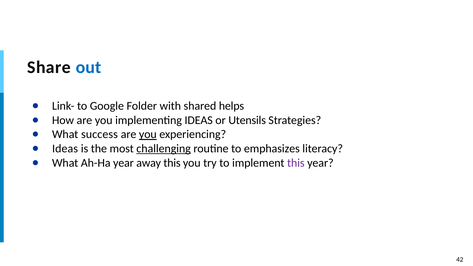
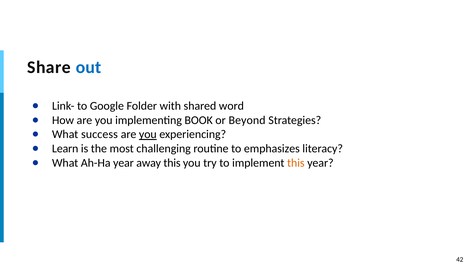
helps: helps -> word (231, 106)
implementing IDEAS: IDEAS -> BOOK (199, 120)
Utensils: Utensils -> Beyond (247, 120)
Ideas: Ideas -> Learn (65, 149)
challenging underline: present -> none (164, 149)
this colour: purple -> orange (296, 163)
